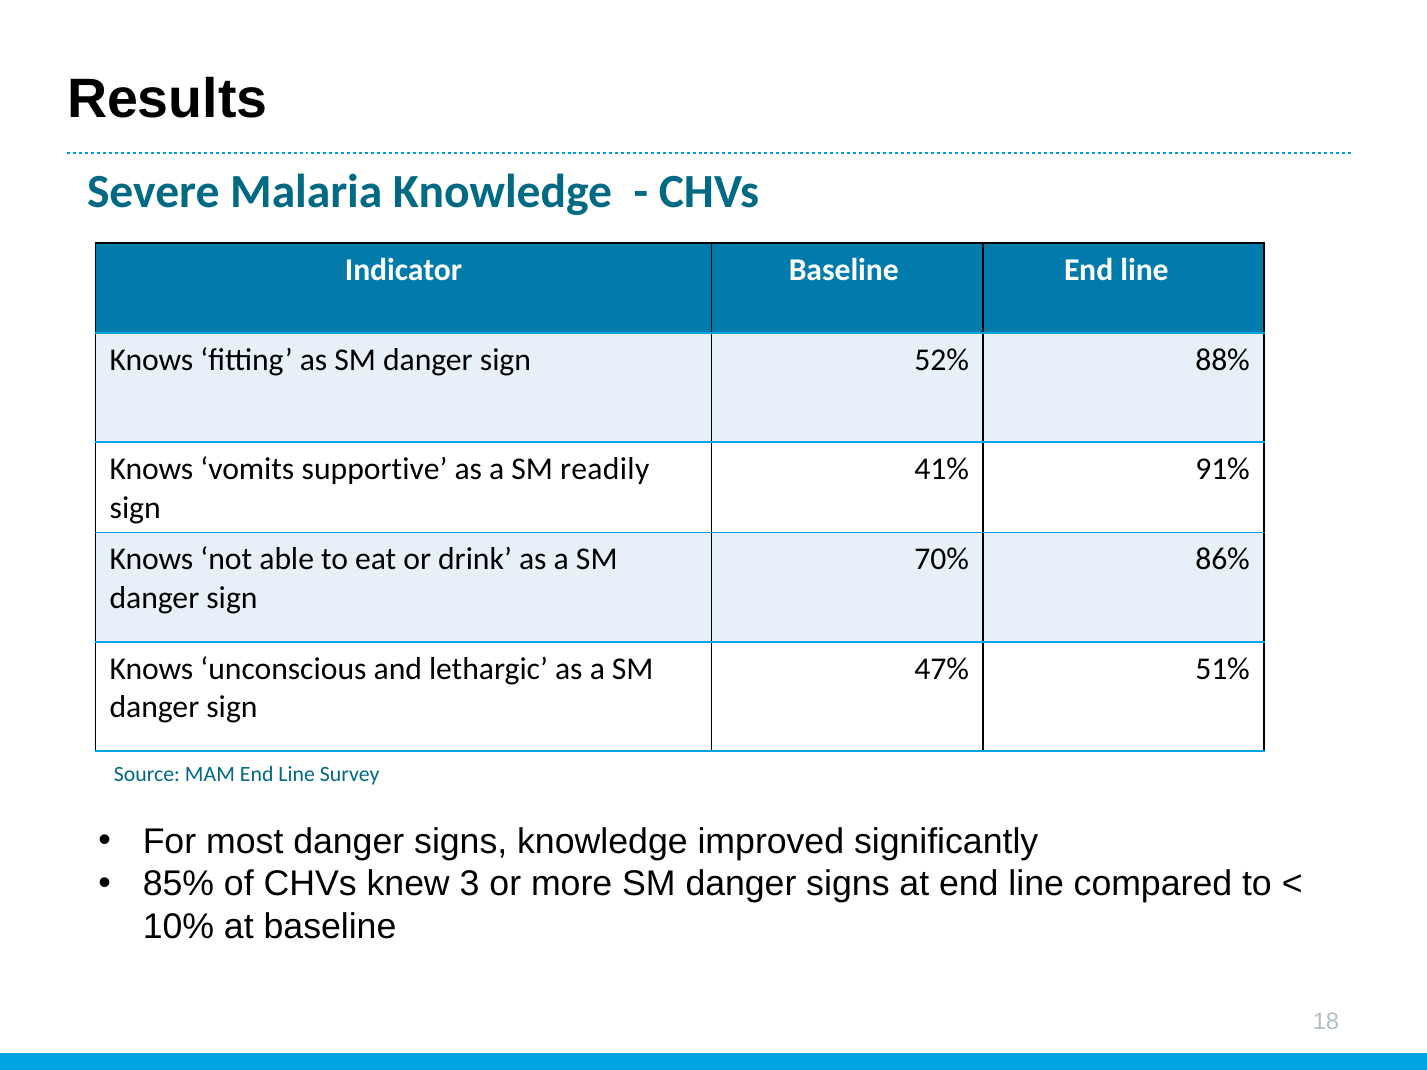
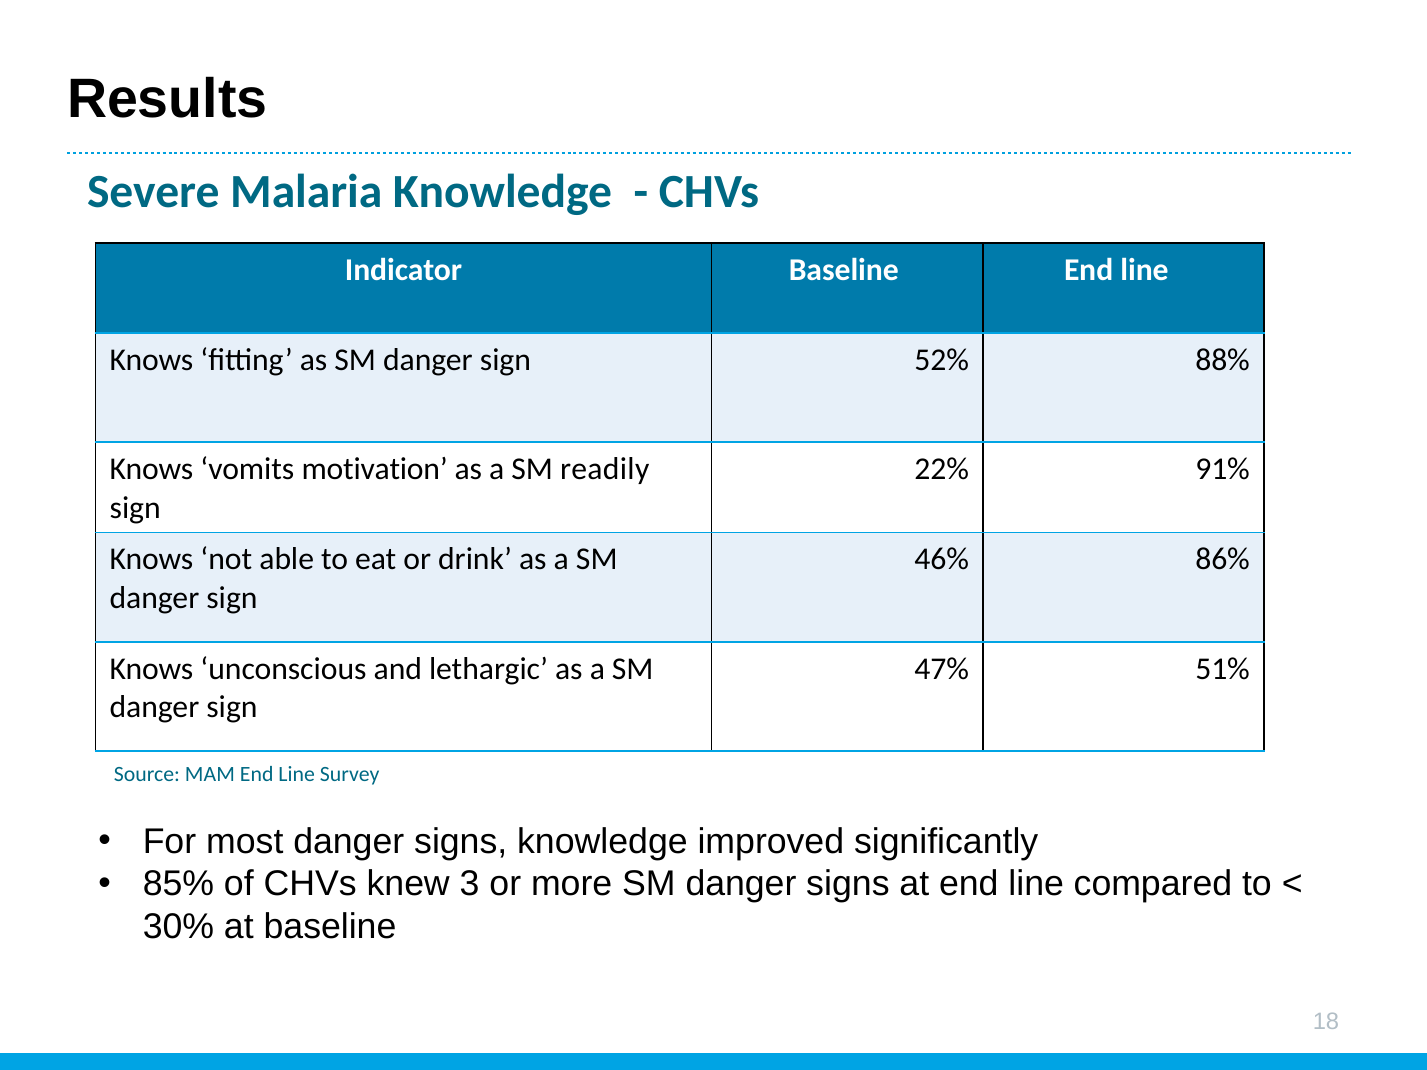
supportive: supportive -> motivation (375, 469)
41%: 41% -> 22% (942, 469)
70%: 70% -> 46% (942, 560)
10%: 10% -> 30% (179, 927)
